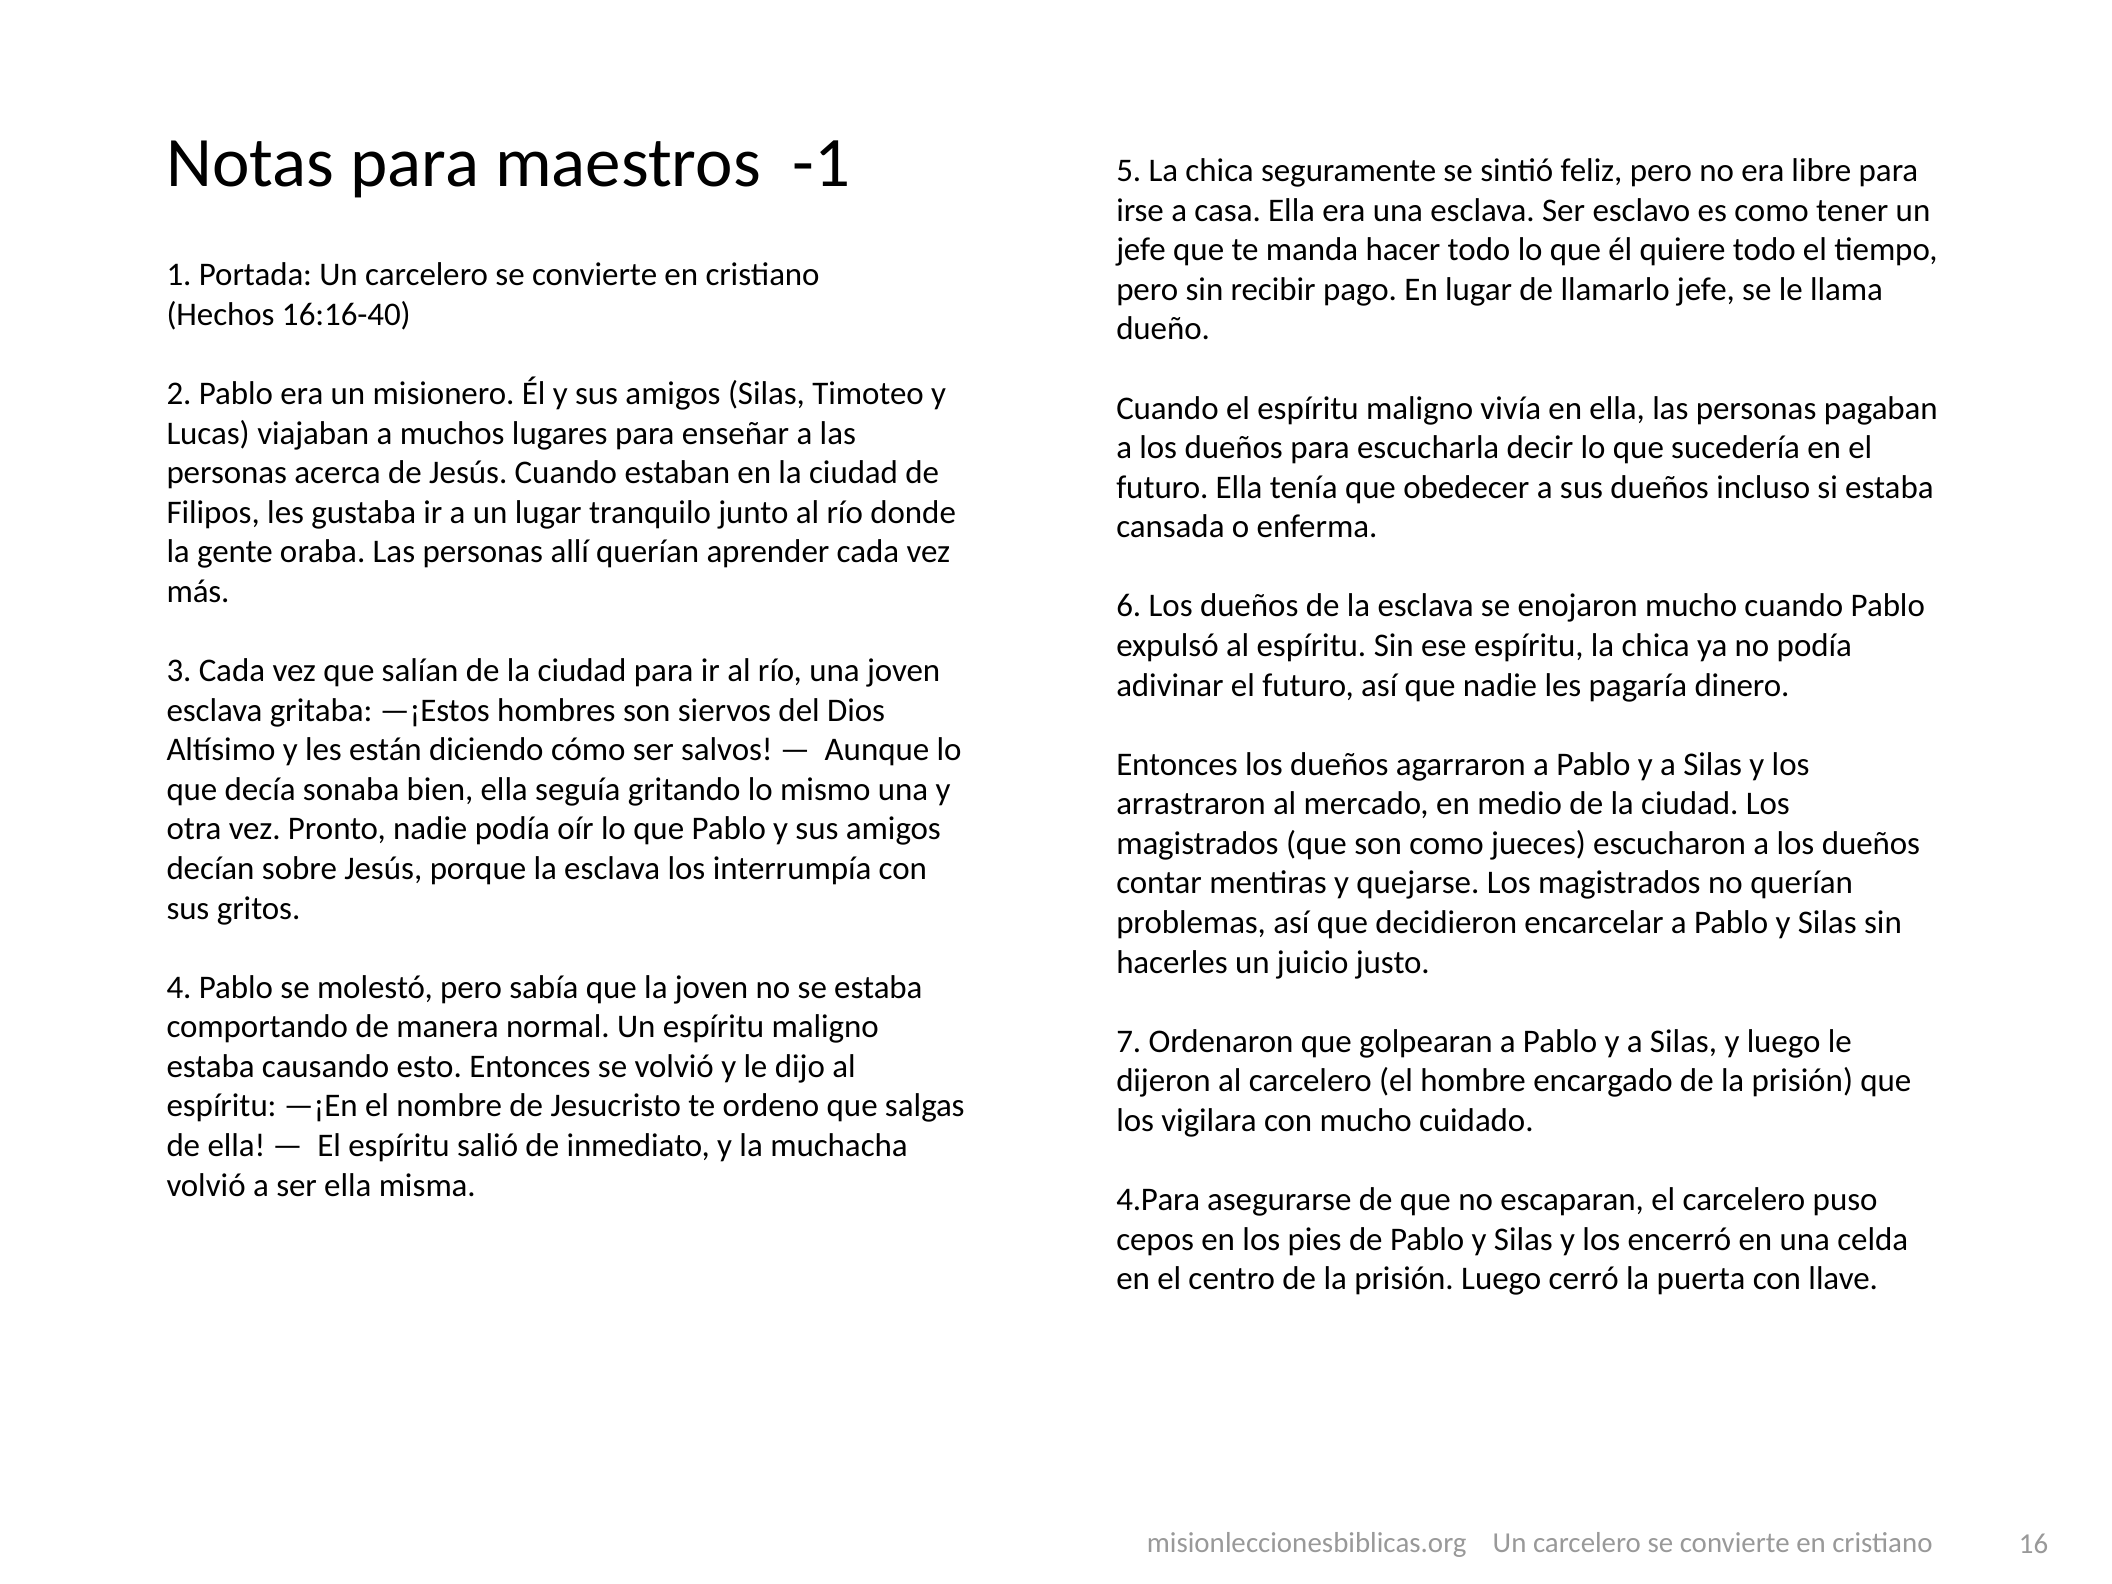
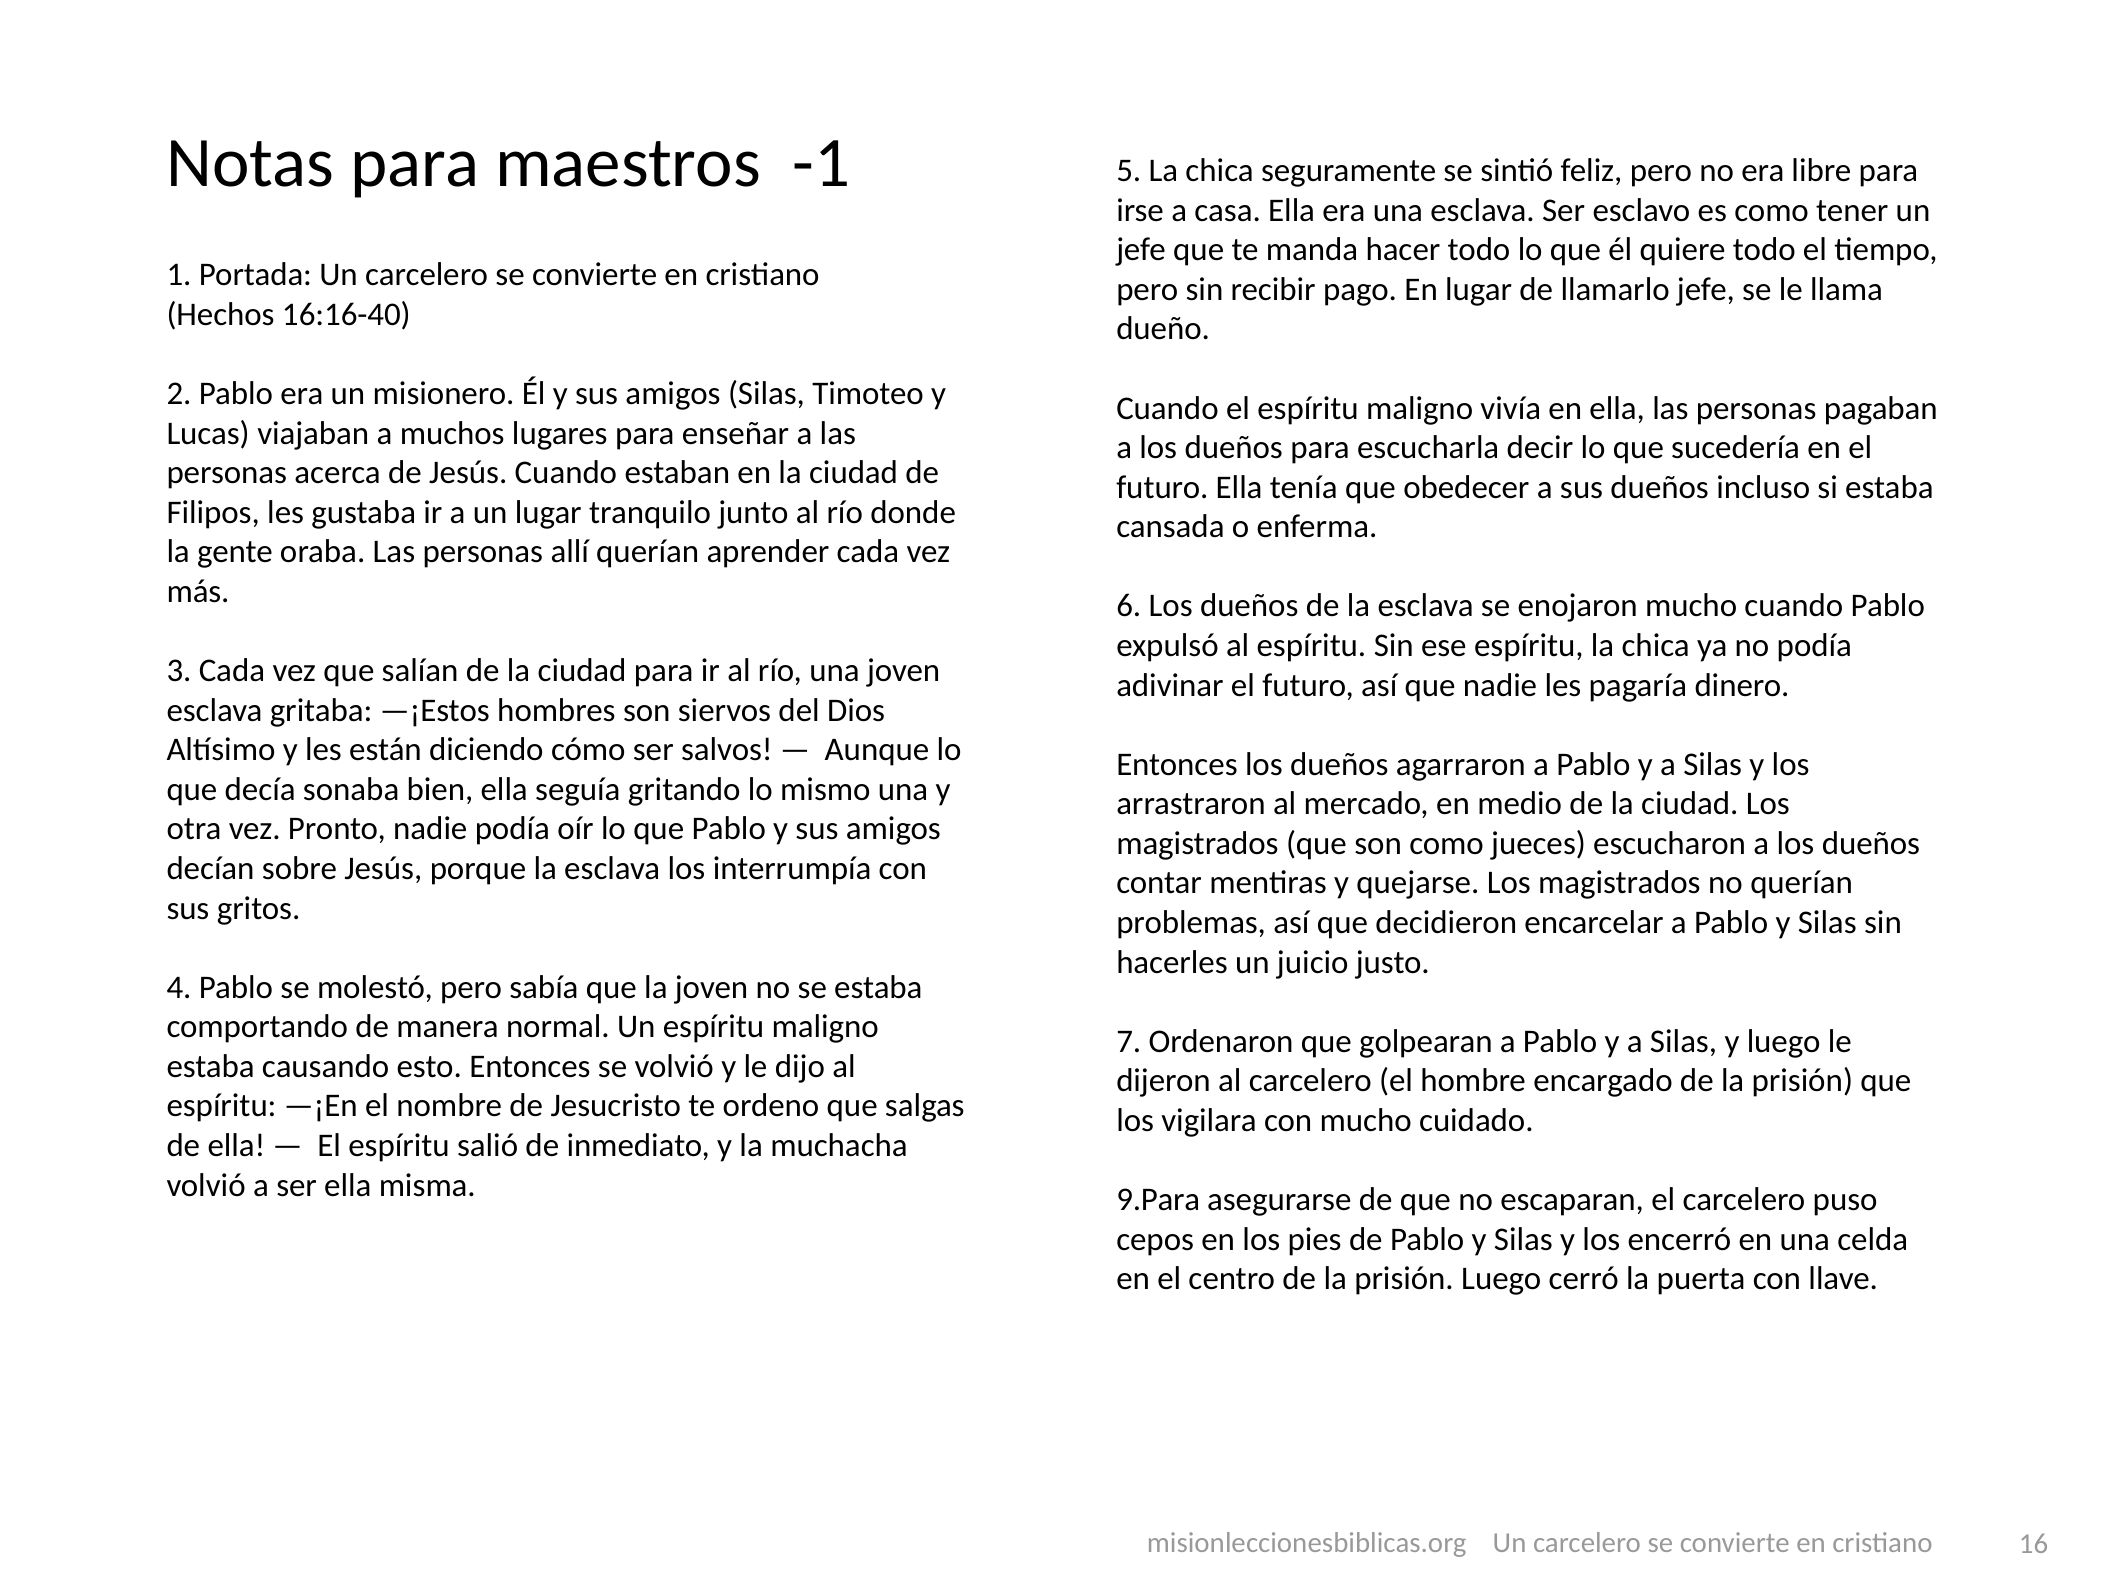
4.Para: 4.Para -> 9.Para (1158, 1200)
